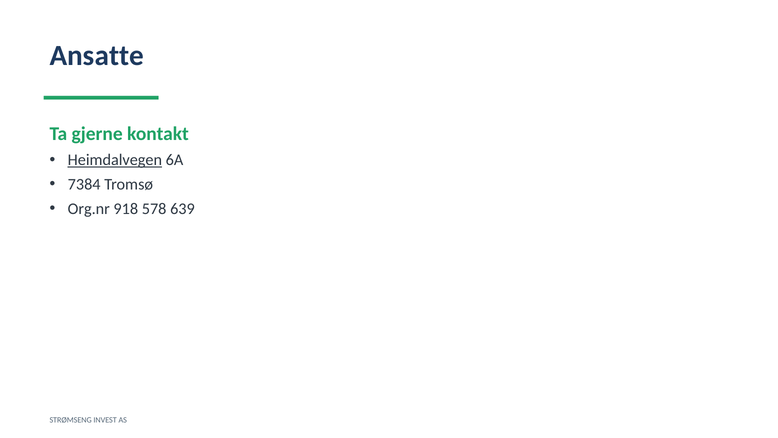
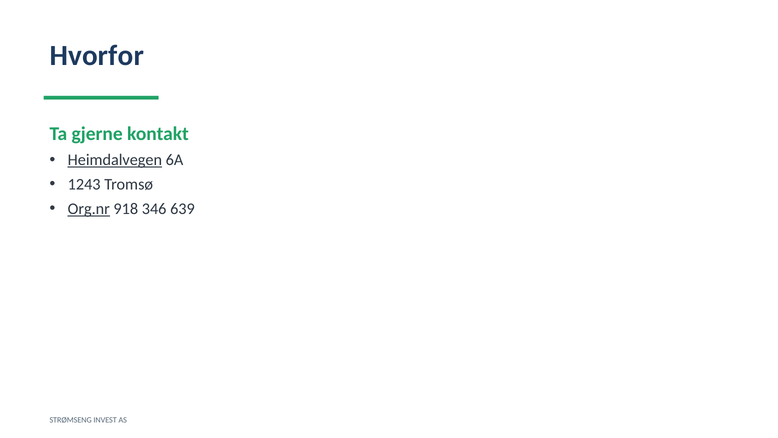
Ansatte: Ansatte -> Hvorfor (97, 56)
7384: 7384 -> 1243 (84, 184)
Org.nr underline: none -> present (89, 209)
578: 578 -> 346 (154, 209)
